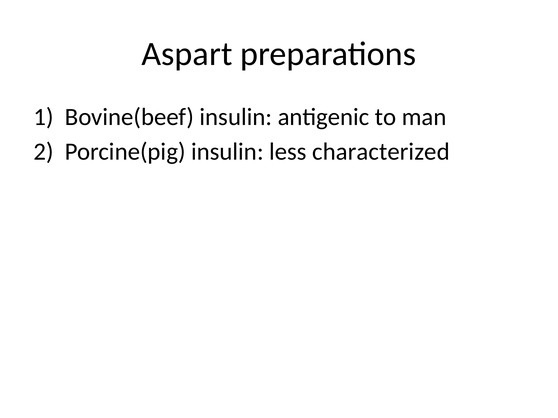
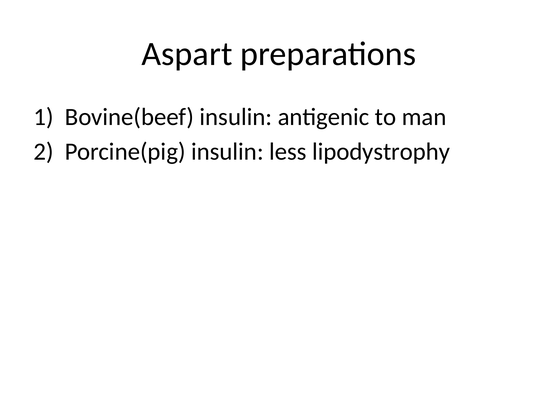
characterized: characterized -> lipodystrophy (381, 152)
